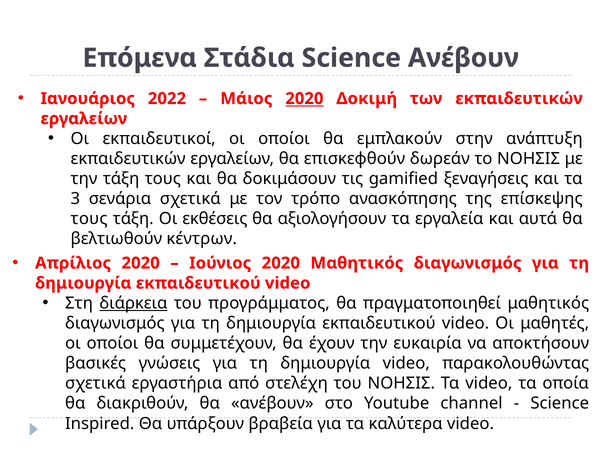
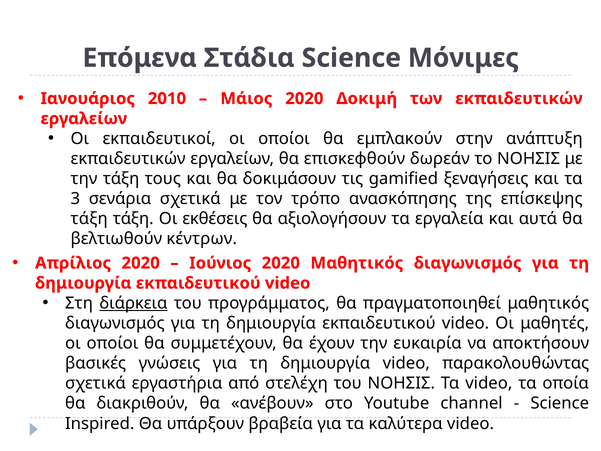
Science Ανέβουν: Ανέβουν -> Μόνιμες (463, 58)
2022: 2022 -> 2010 (167, 99)
2020 underline: present -> none (304, 99)
τους: τους -> τάξη (89, 219)
